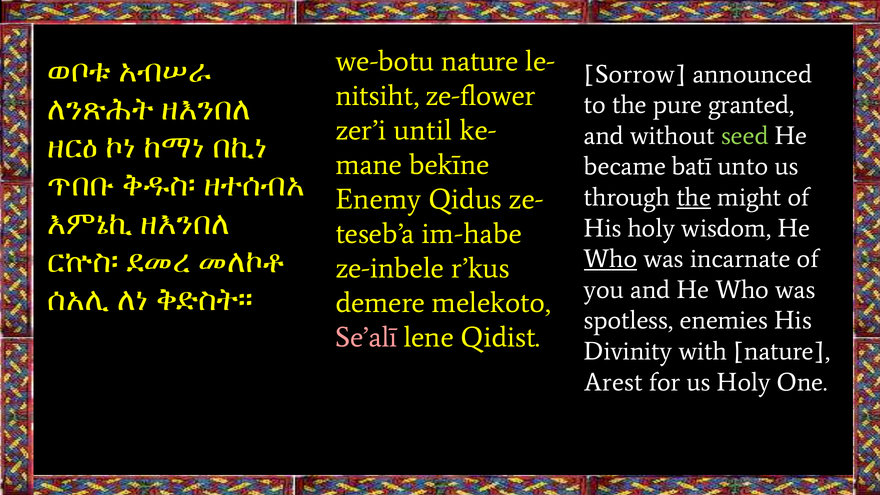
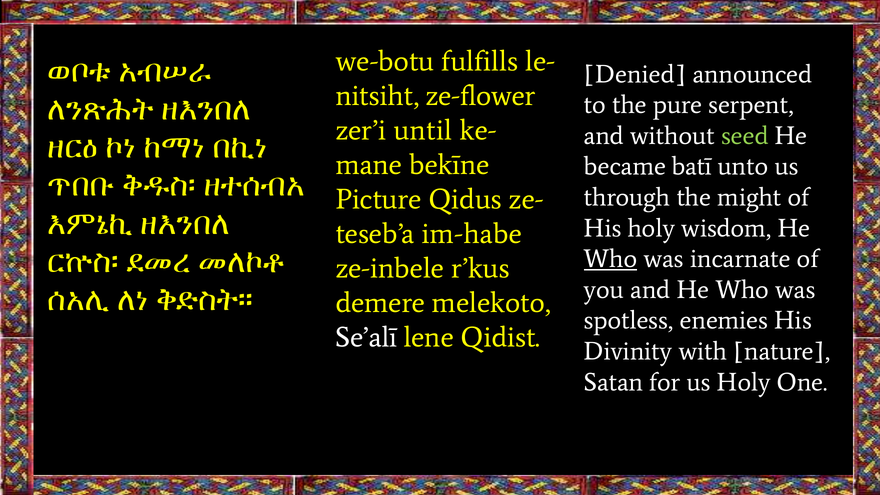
we-botu nature: nature -> fulfills (480, 61)
Sorrow: Sorrow -> Denied (635, 74)
granted: granted -> serpent (751, 105)
the underline: present -> none (694, 197)
Enemy: Enemy -> Picture (379, 199)
Se’alī colour: pink -> white (366, 337)
Arest: Arest -> Satan (614, 382)
